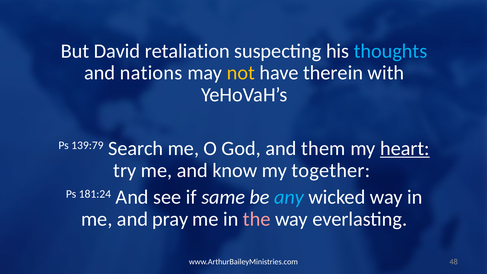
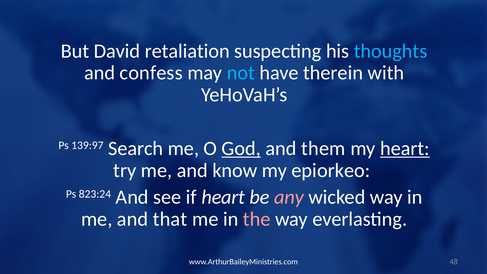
nations: nations -> confess (151, 73)
not colour: yellow -> light blue (241, 73)
139:79: 139:79 -> 139:97 (87, 145)
God underline: none -> present (241, 148)
together: together -> epiorkeo (331, 170)
181:24: 181:24 -> 823:24 (95, 194)
if same: same -> heart (223, 197)
any colour: light blue -> pink (289, 197)
pray: pray -> that (170, 219)
